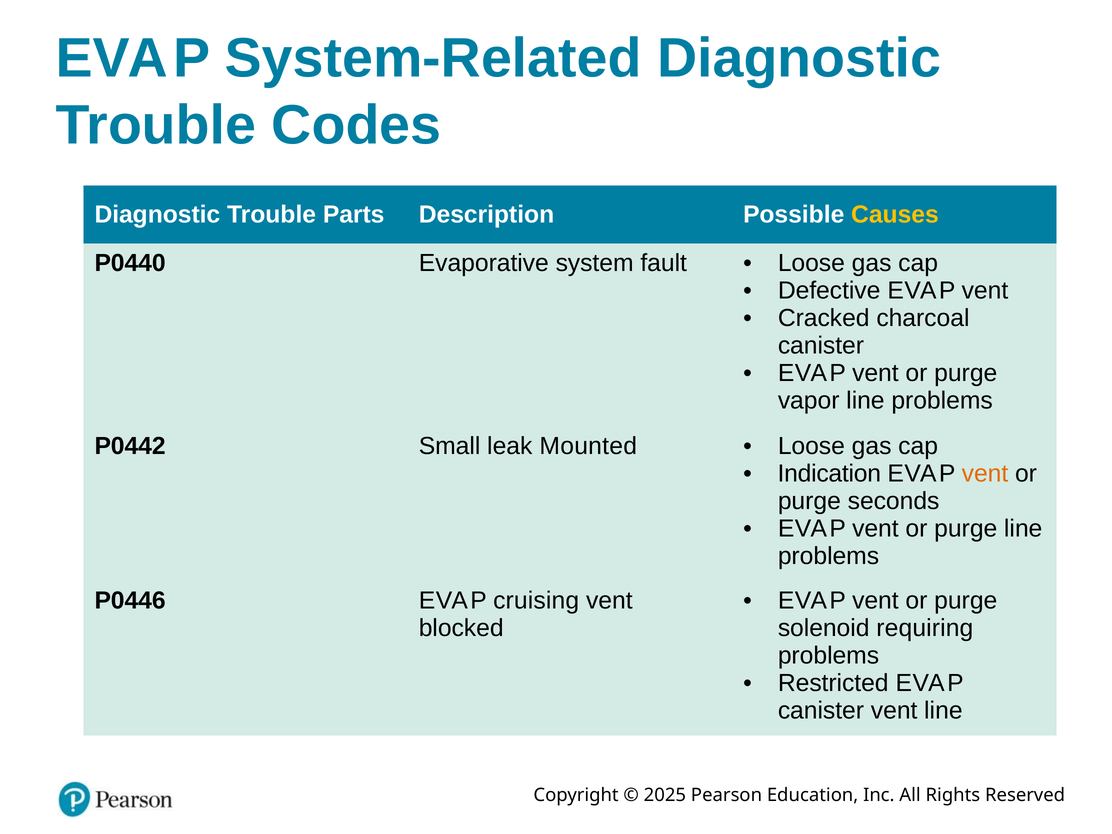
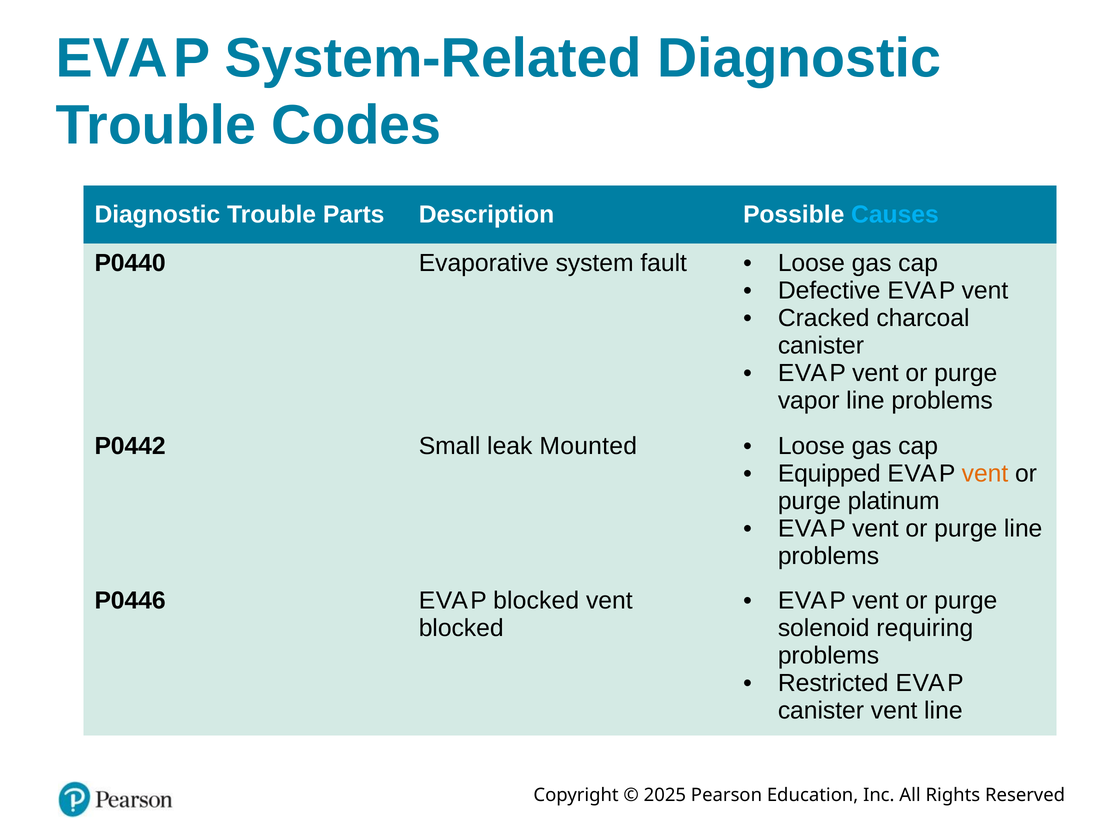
Causes colour: yellow -> light blue (895, 215)
Indication: Indication -> Equipped (829, 474)
seconds: seconds -> platinum (894, 501)
P cruising: cruising -> blocked (536, 601)
